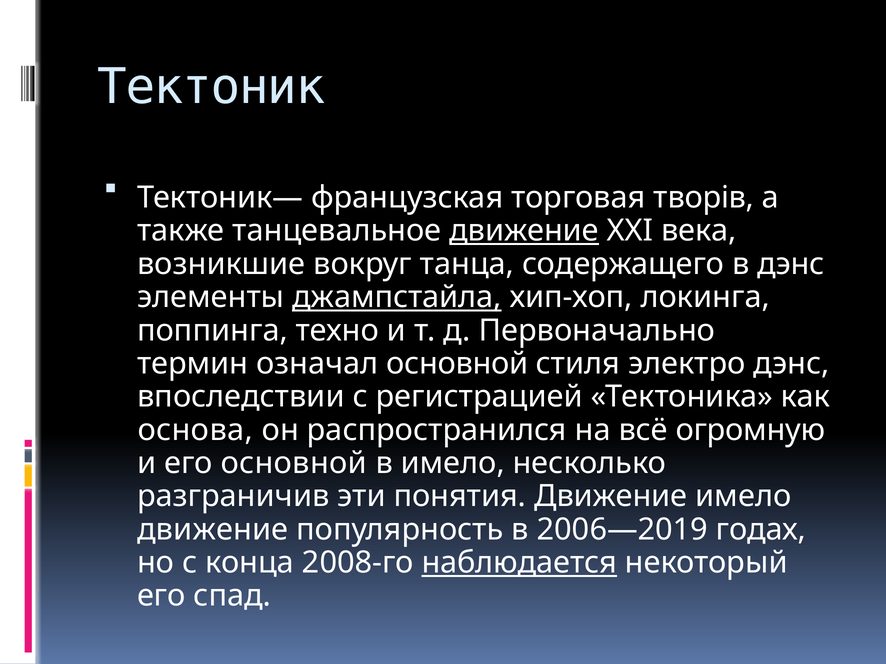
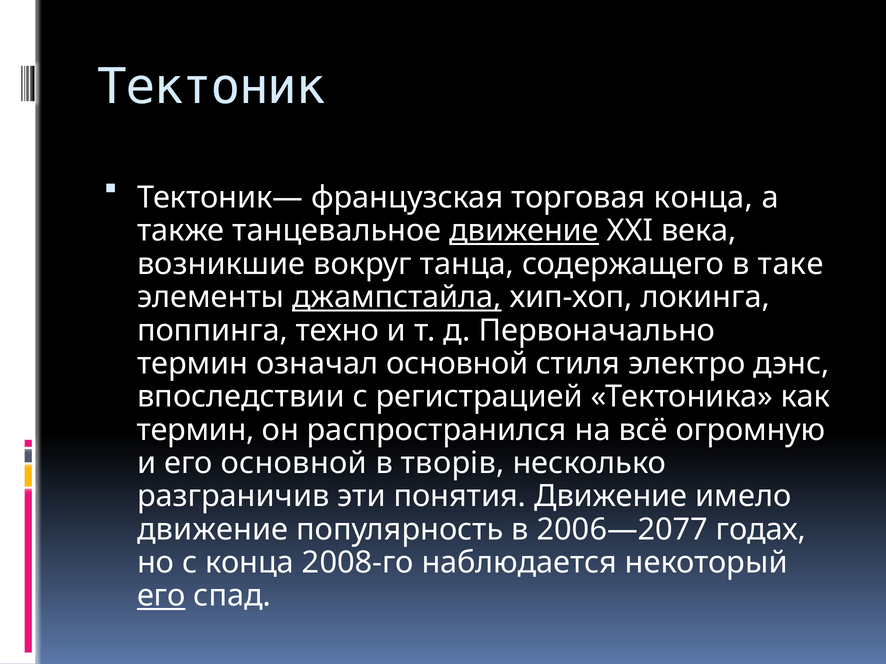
торговая творів: творів -> конца (703, 198)
в дэнс: дэнс -> таке (791, 264)
основа: основа -> термин (196, 430)
в имело: имело -> творів (453, 463)
2006—2019: 2006—2019 -> 2006—2077 (622, 530)
наблюдается underline: present -> none (519, 563)
его underline: none -> present (161, 596)
